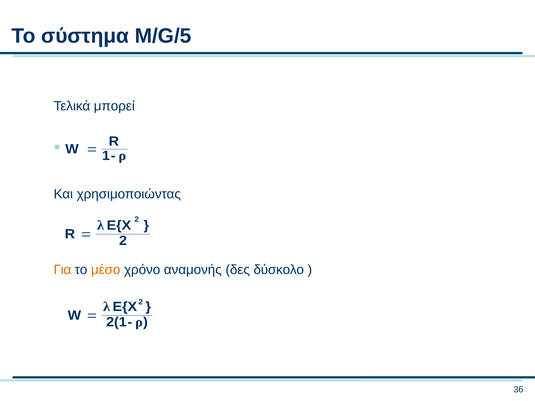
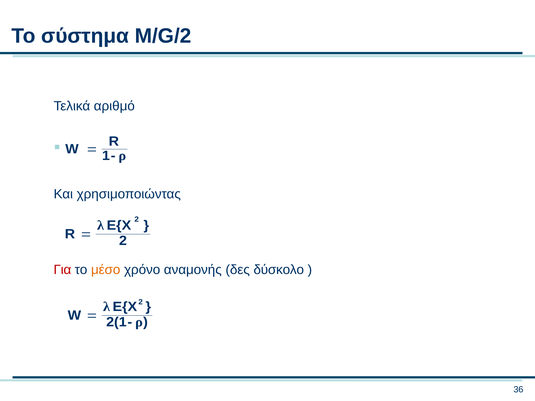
M/G/5: M/G/5 -> M/G/2 (163, 36)
μπορεί: μπορεί -> αριθμό (114, 106)
Για colour: orange -> red (62, 270)
